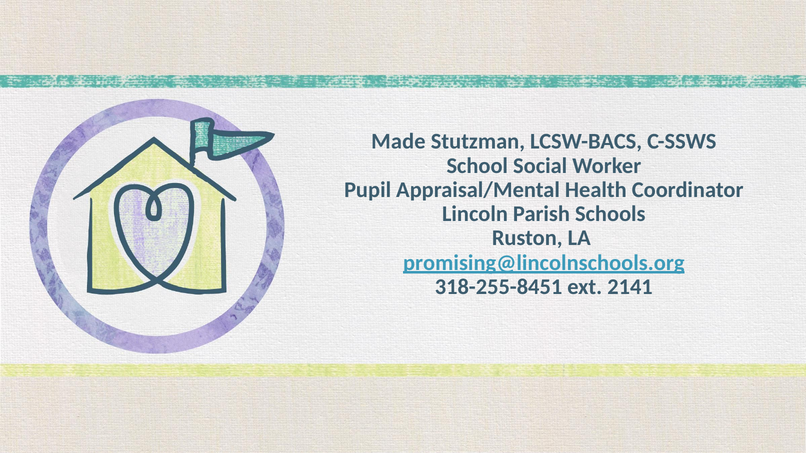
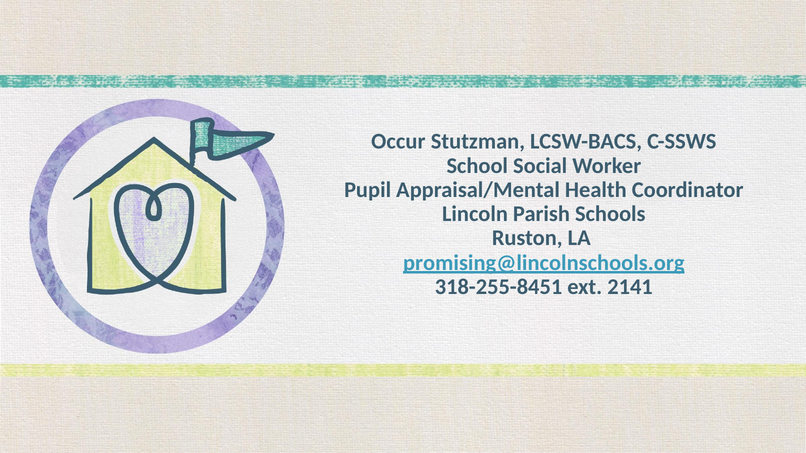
Made: Made -> Occur (398, 142)
